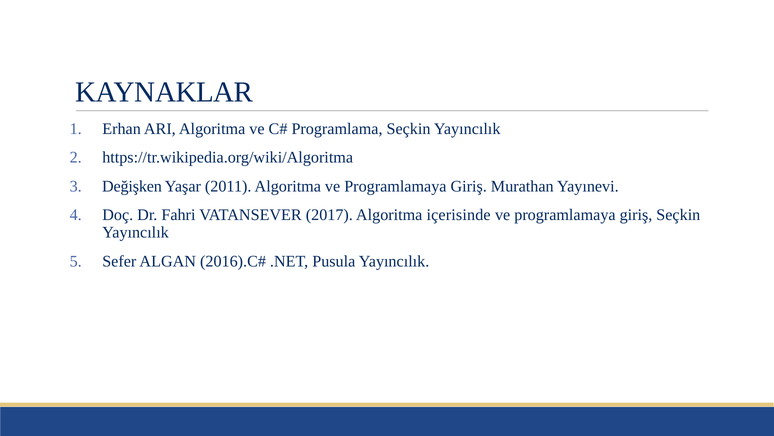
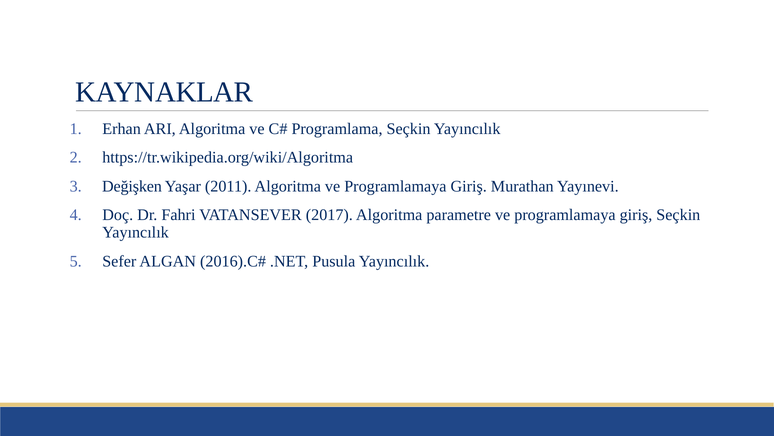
içerisinde: içerisinde -> parametre (459, 215)
